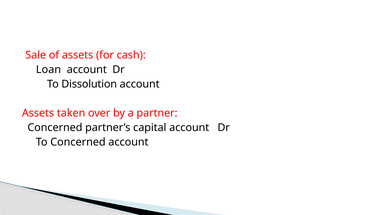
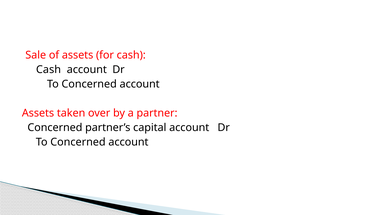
Loan: Loan -> Cash (48, 70)
Dissolution: Dissolution -> Concerned (89, 84)
